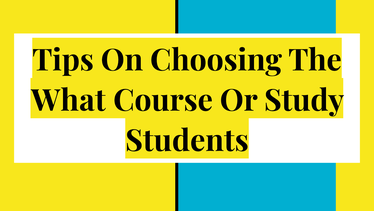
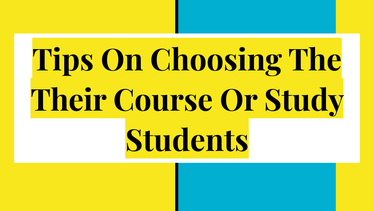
What: What -> Their (69, 100)
